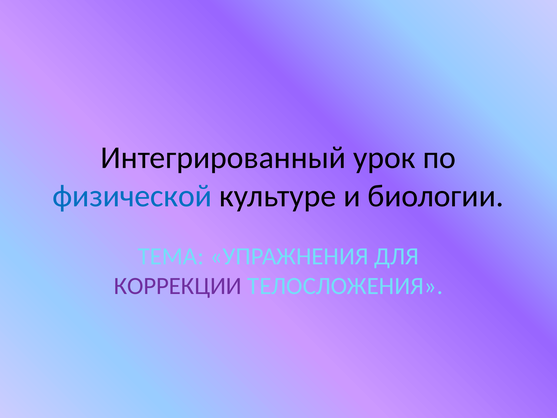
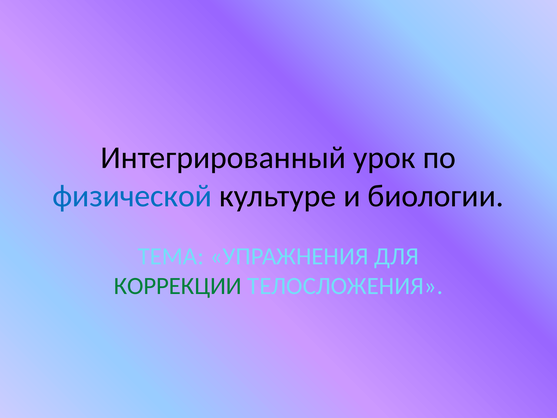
КОРРЕКЦИИ colour: purple -> green (178, 286)
